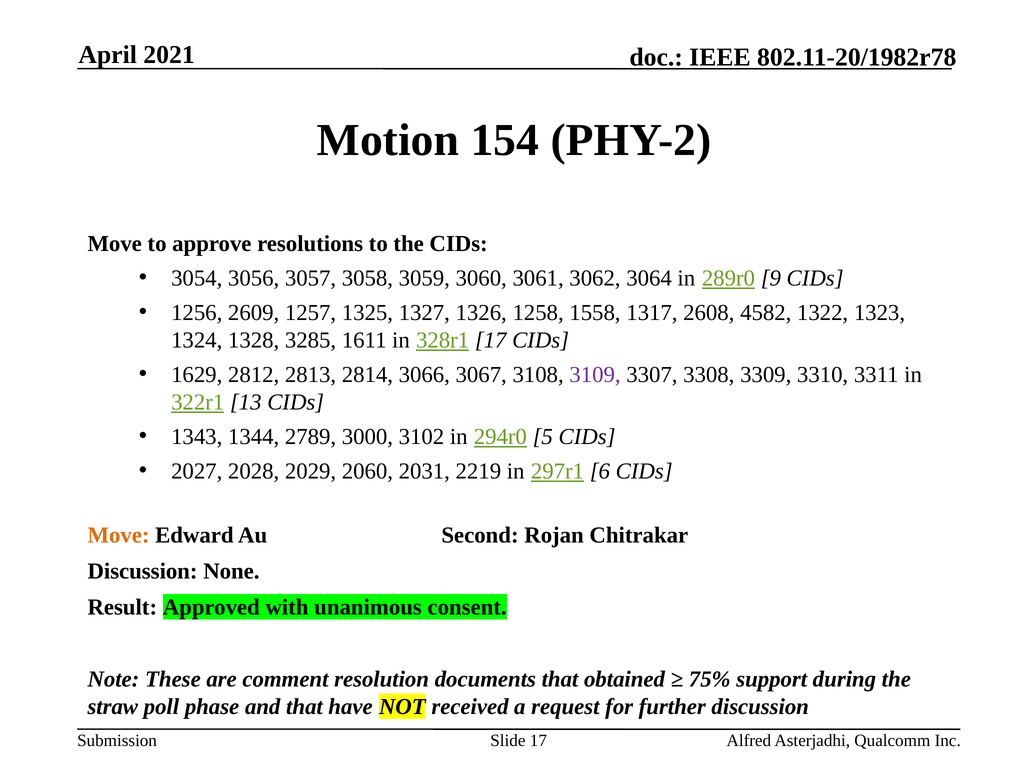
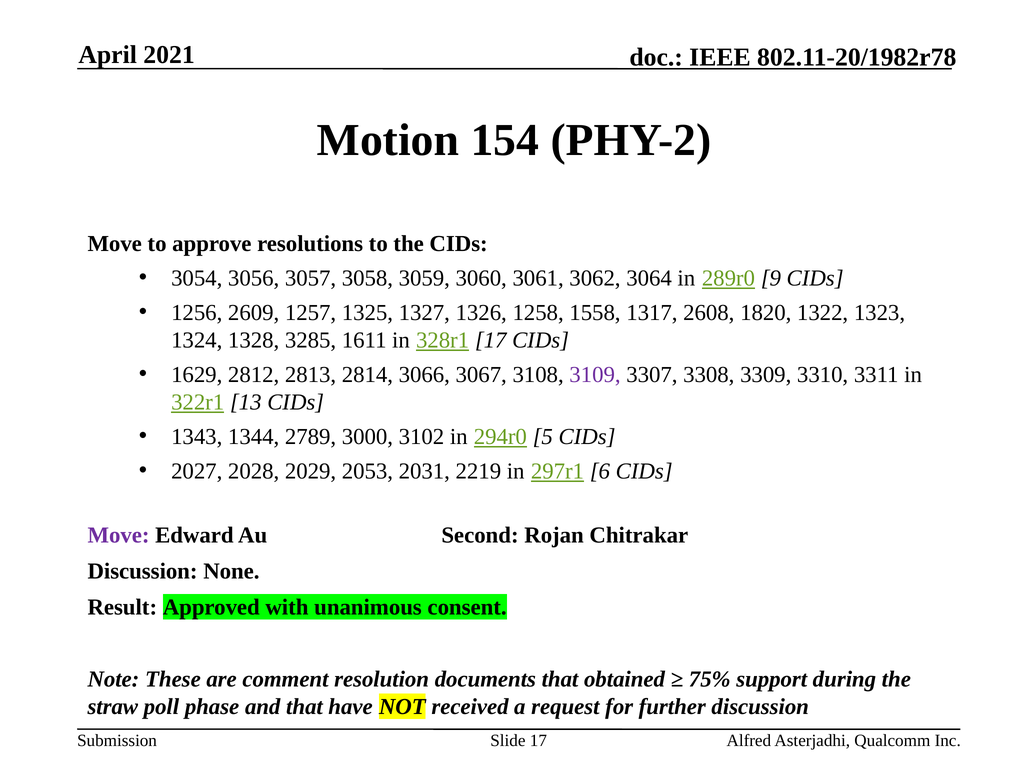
4582: 4582 -> 1820 (766, 313)
2060: 2060 -> 2053 (367, 471)
Move colour: orange -> purple (119, 535)
